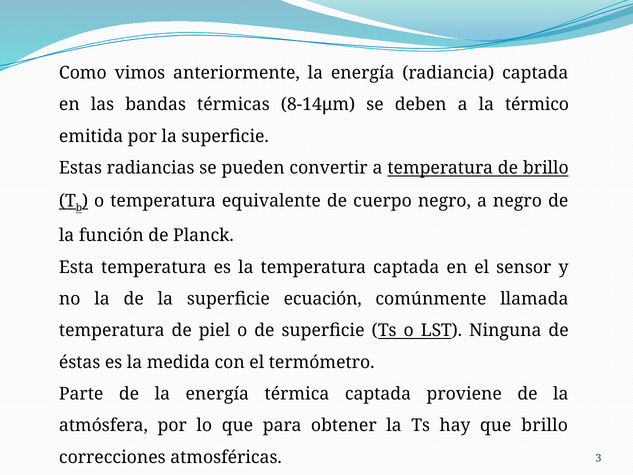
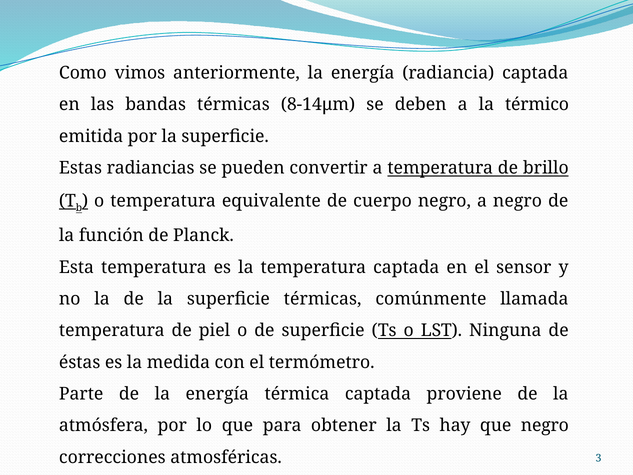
superficie ecuación: ecuación -> térmicas (323, 299)
que brillo: brillo -> negro (545, 425)
